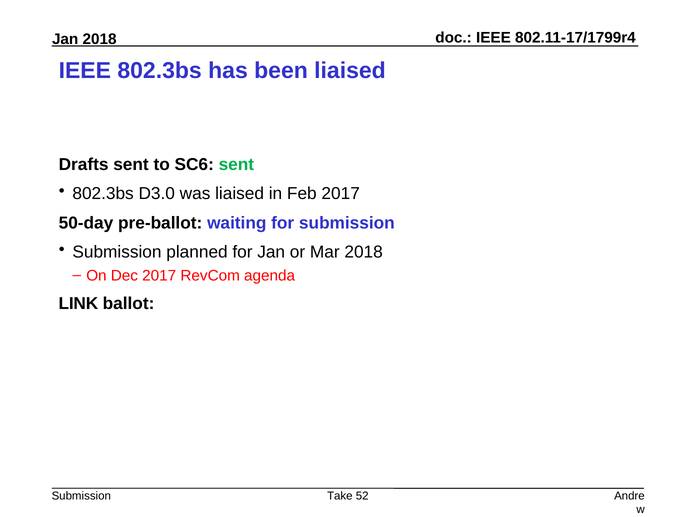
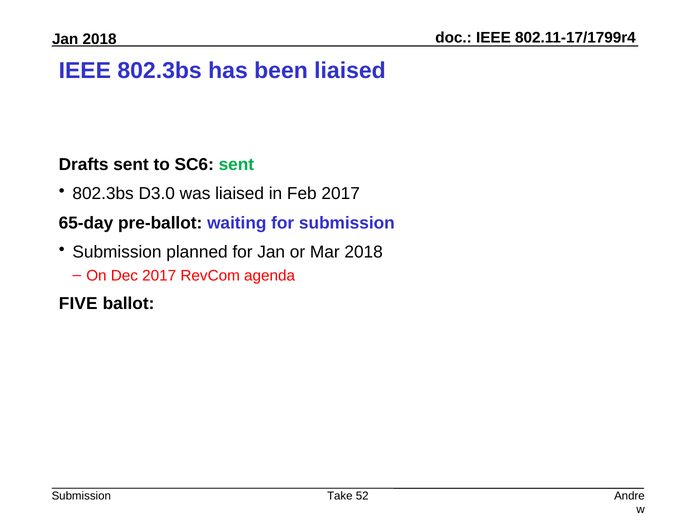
50-day: 50-day -> 65-day (86, 223)
LINK: LINK -> FIVE (78, 304)
